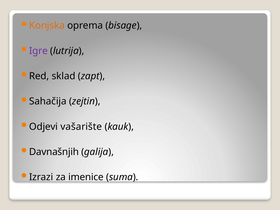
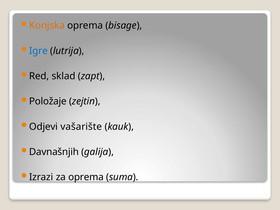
Igre colour: purple -> blue (38, 51)
Sahačija: Sahačija -> Položaje (48, 101)
za imenice: imenice -> oprema (86, 177)
